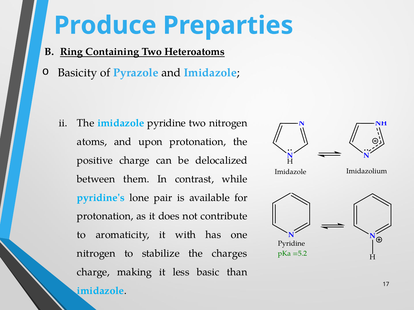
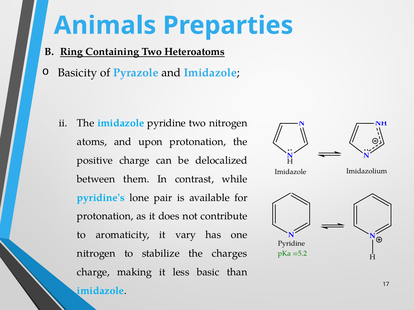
Produce: Produce -> Animals (105, 25)
with: with -> vary (186, 235)
